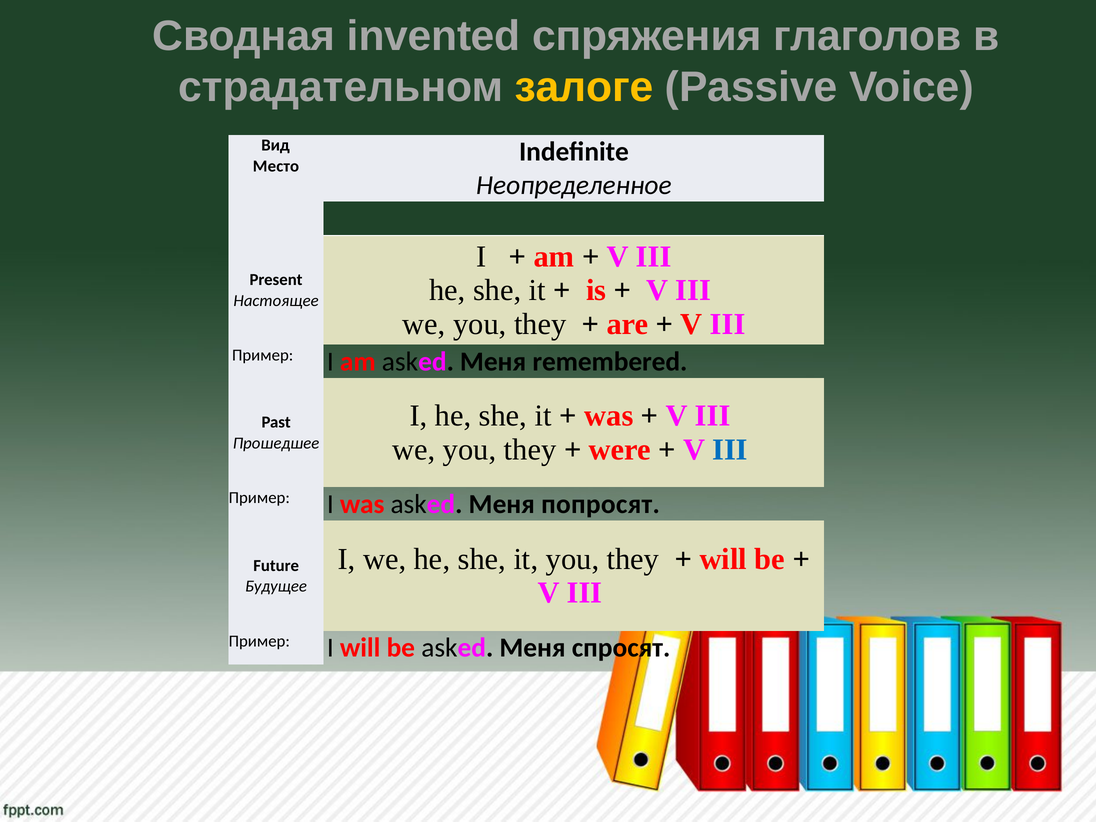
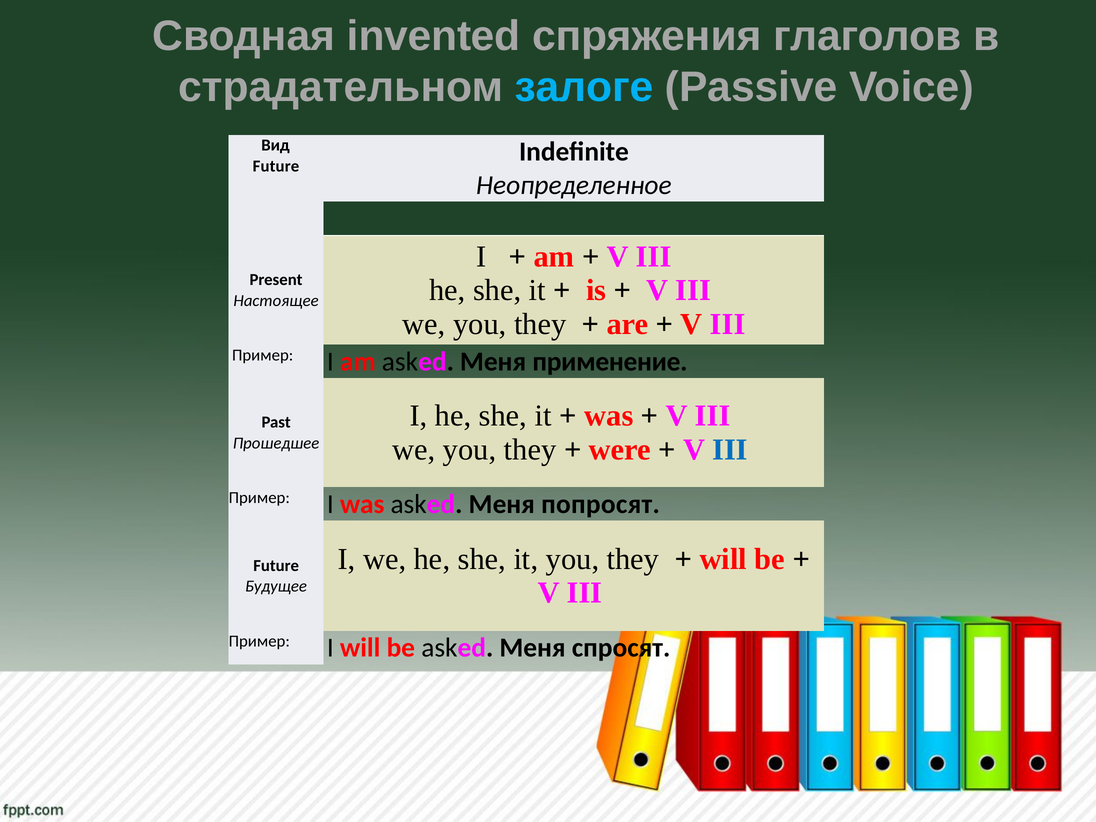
залоге colour: yellow -> light blue (584, 87)
Место: Место -> Future (276, 166)
remembered: remembered -> применение (610, 362)
